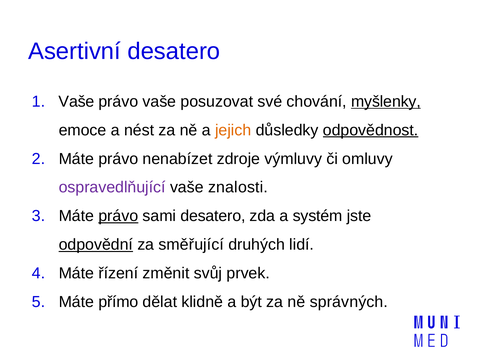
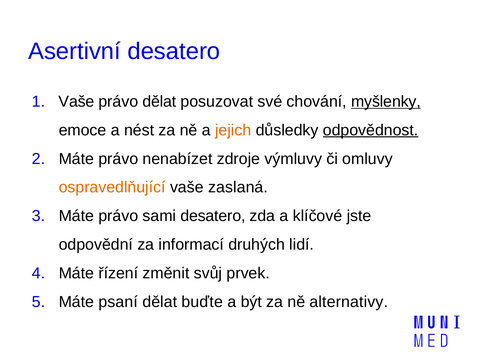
právo vaše: vaše -> dělat (159, 101)
ospravedlňující colour: purple -> orange (112, 187)
znalosti: znalosti -> zaslaná (238, 187)
právo underline: present -> none (118, 216)
systém: systém -> klíčové (318, 216)
odpovědní underline: present -> none (96, 245)
směřující: směřující -> informací (191, 245)
přímo: přímo -> psaní (118, 302)
klidně: klidně -> buďte (202, 302)
správných: správných -> alternativy (349, 302)
